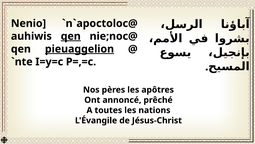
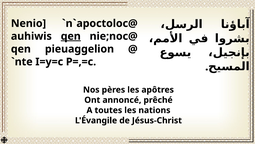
pieuaggelion underline: present -> none (79, 49)
